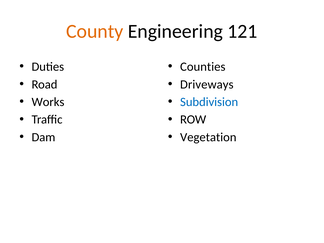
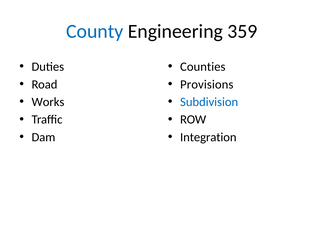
County colour: orange -> blue (95, 31)
121: 121 -> 359 (242, 31)
Driveways: Driveways -> Provisions (207, 84)
Vegetation: Vegetation -> Integration (208, 137)
